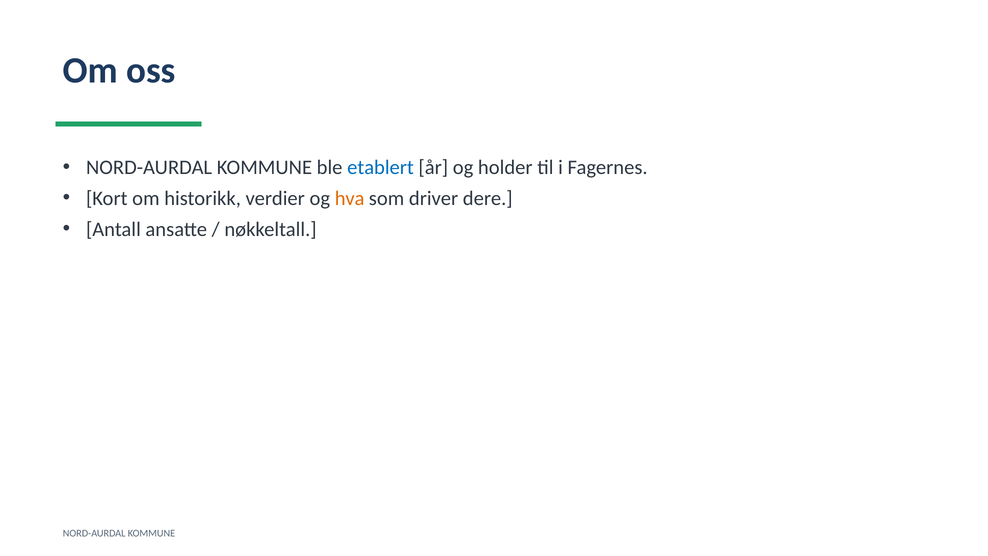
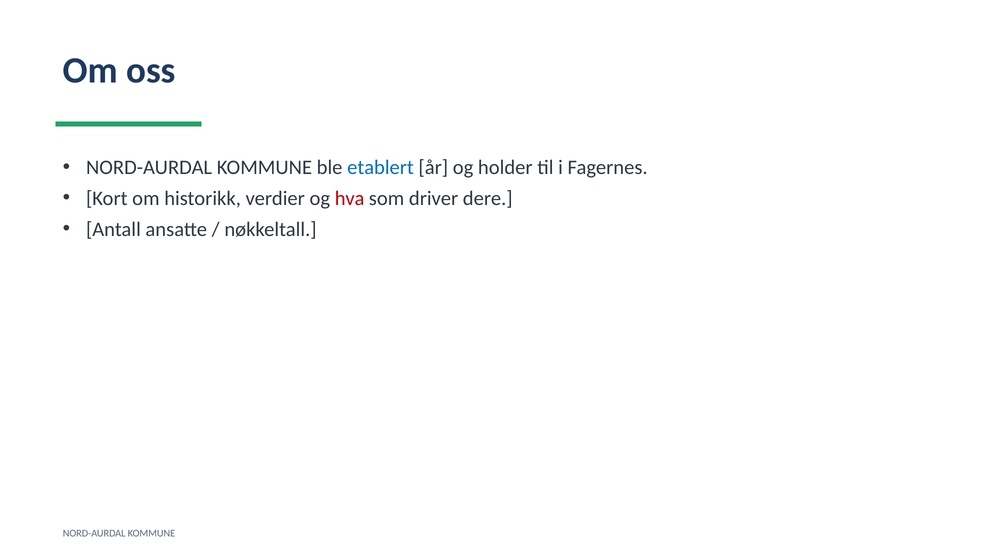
hva colour: orange -> red (350, 198)
